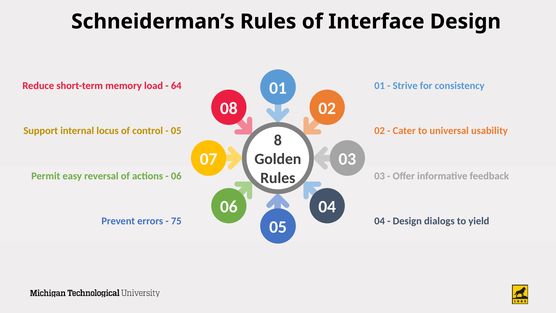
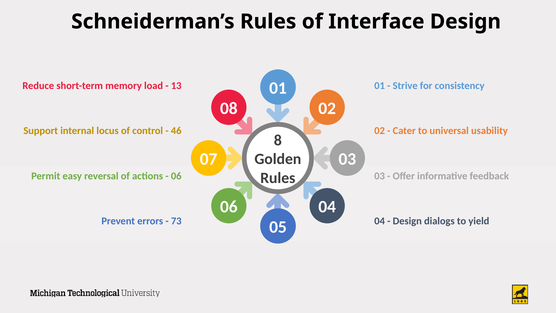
64: 64 -> 13 (176, 86)
05: 05 -> 46 (176, 131)
75: 75 -> 73 (176, 221)
